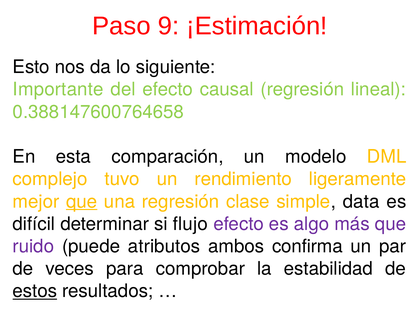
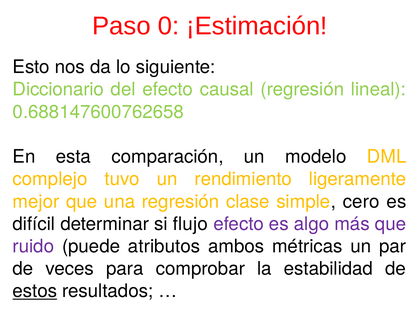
9: 9 -> 0 (168, 26)
Importante: Importante -> Diccionario (58, 89)
0.388147600764658: 0.388147600764658 -> 0.688147600762658 (98, 112)
que underline: present -> none (82, 202)
data: data -> cero (361, 202)
confirma: confirma -> métricas (307, 246)
